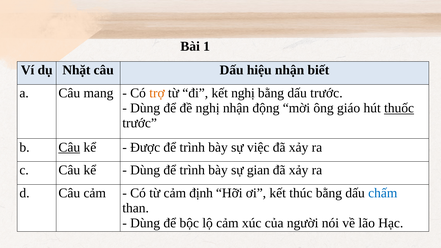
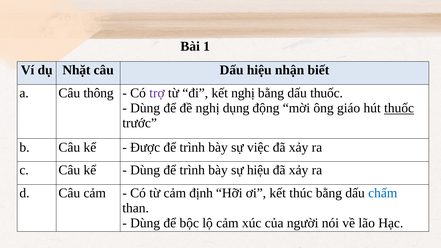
mang: mang -> thông (99, 93)
trợ colour: orange -> purple (157, 93)
dấu trước: trước -> thuốc (327, 93)
nghị nhận: nhận -> dụng (236, 108)
Câu underline: present -> none (69, 147)
sự gian: gian -> hiệu (258, 170)
